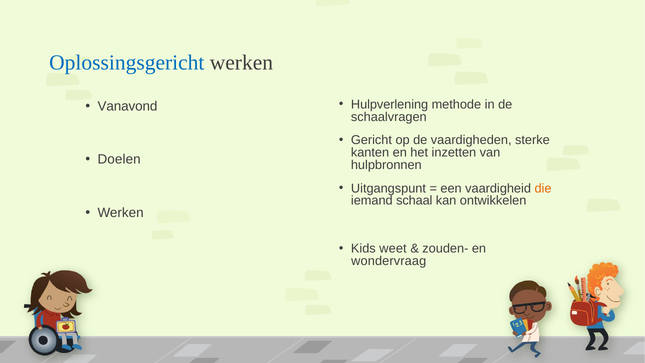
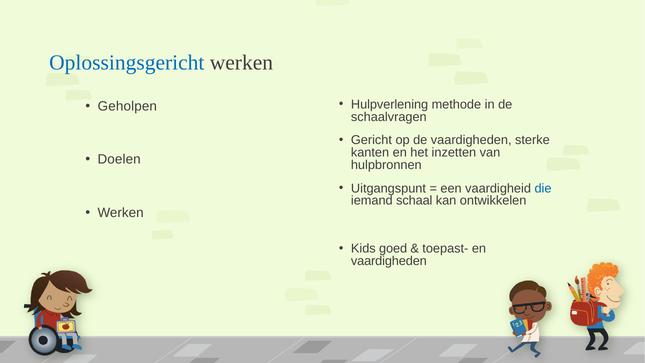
Vanavond: Vanavond -> Geholpen (127, 106)
die colour: orange -> blue (543, 188)
weet: weet -> goed (393, 249)
zouden-: zouden- -> toepast- (445, 249)
wondervraag: wondervraag -> vaardigheden (389, 261)
